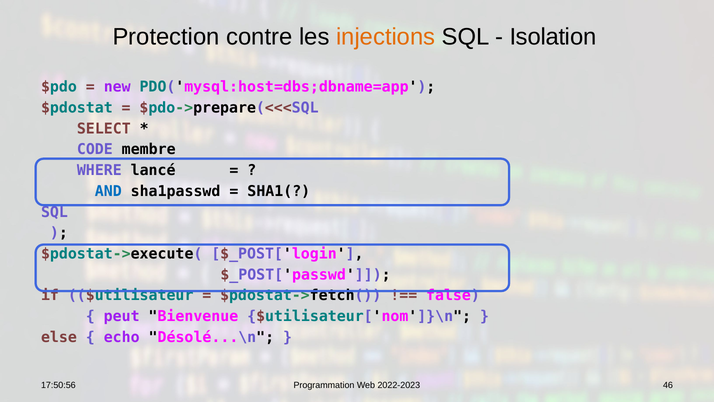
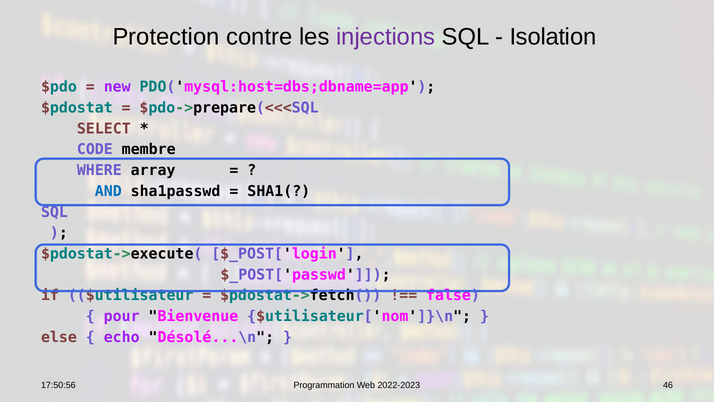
injections colour: orange -> purple (386, 37)
lancé: lancé -> array (153, 170)
peut: peut -> pour (122, 316)
